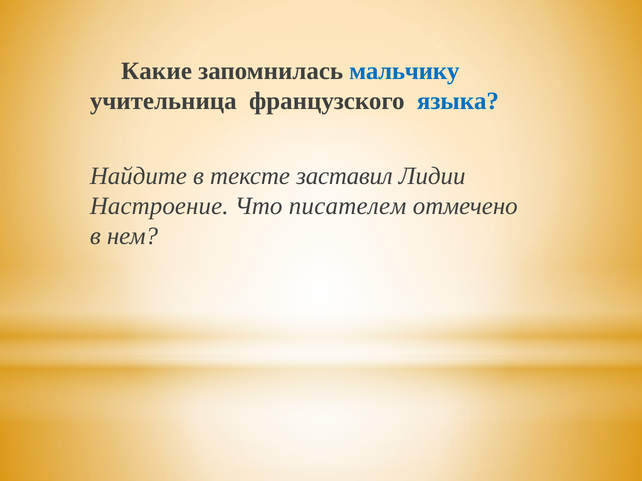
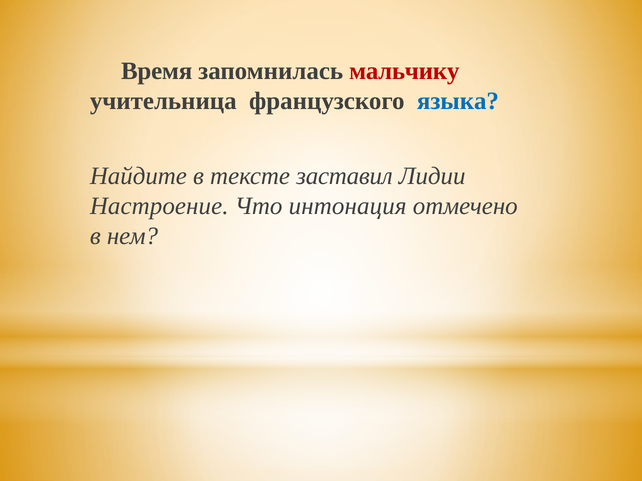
Какие: Какие -> Время (157, 71)
мальчику colour: blue -> red (404, 71)
писателем: писателем -> интонация (348, 206)
